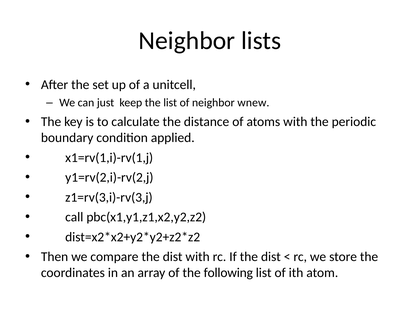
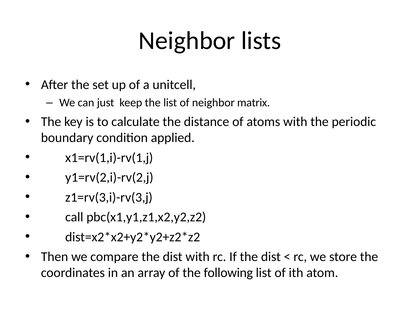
wnew: wnew -> matrix (254, 103)
